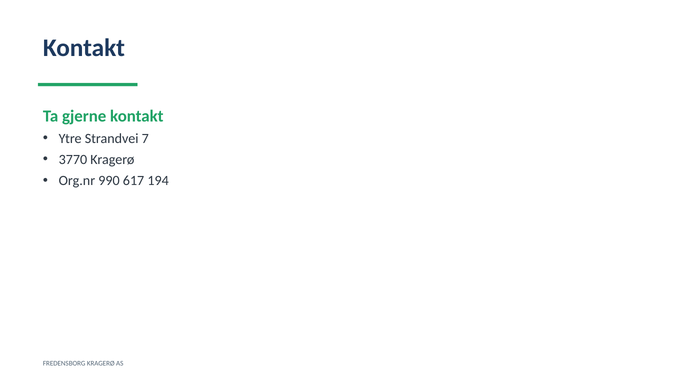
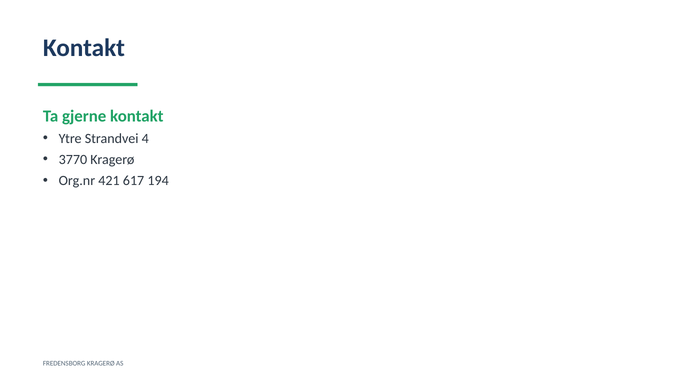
7: 7 -> 4 (145, 139)
990: 990 -> 421 (109, 181)
